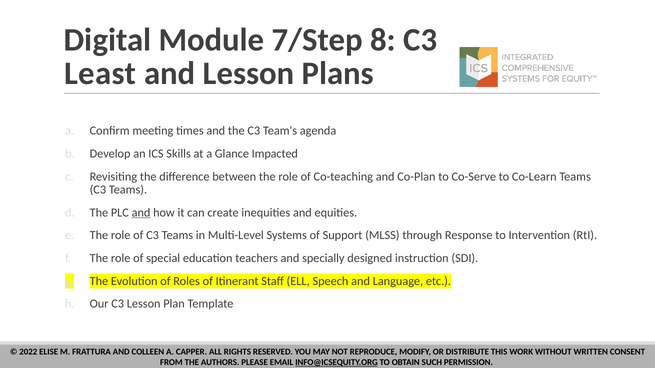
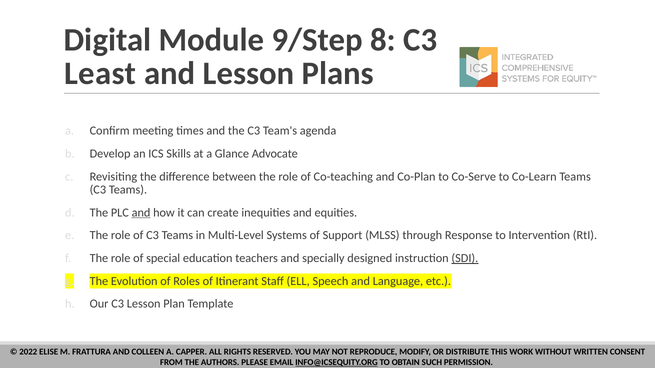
7/Step: 7/Step -> 9/Step (317, 40)
Impacted: Impacted -> Advocate (275, 154)
SDI underline: none -> present (465, 258)
